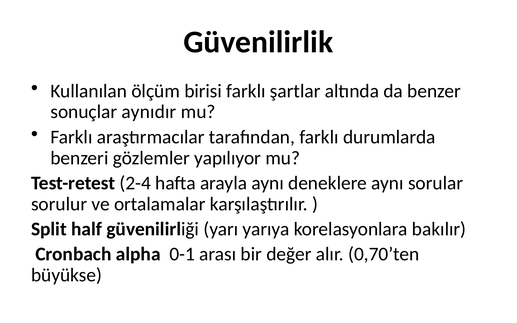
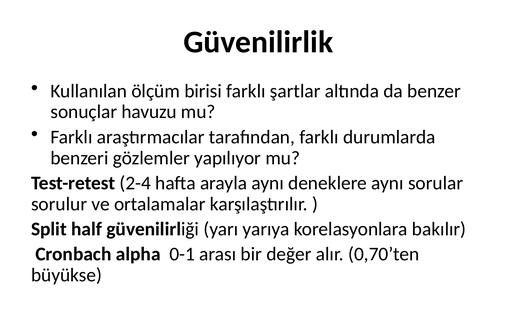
aynıdır: aynıdır -> havuzu (149, 112)
